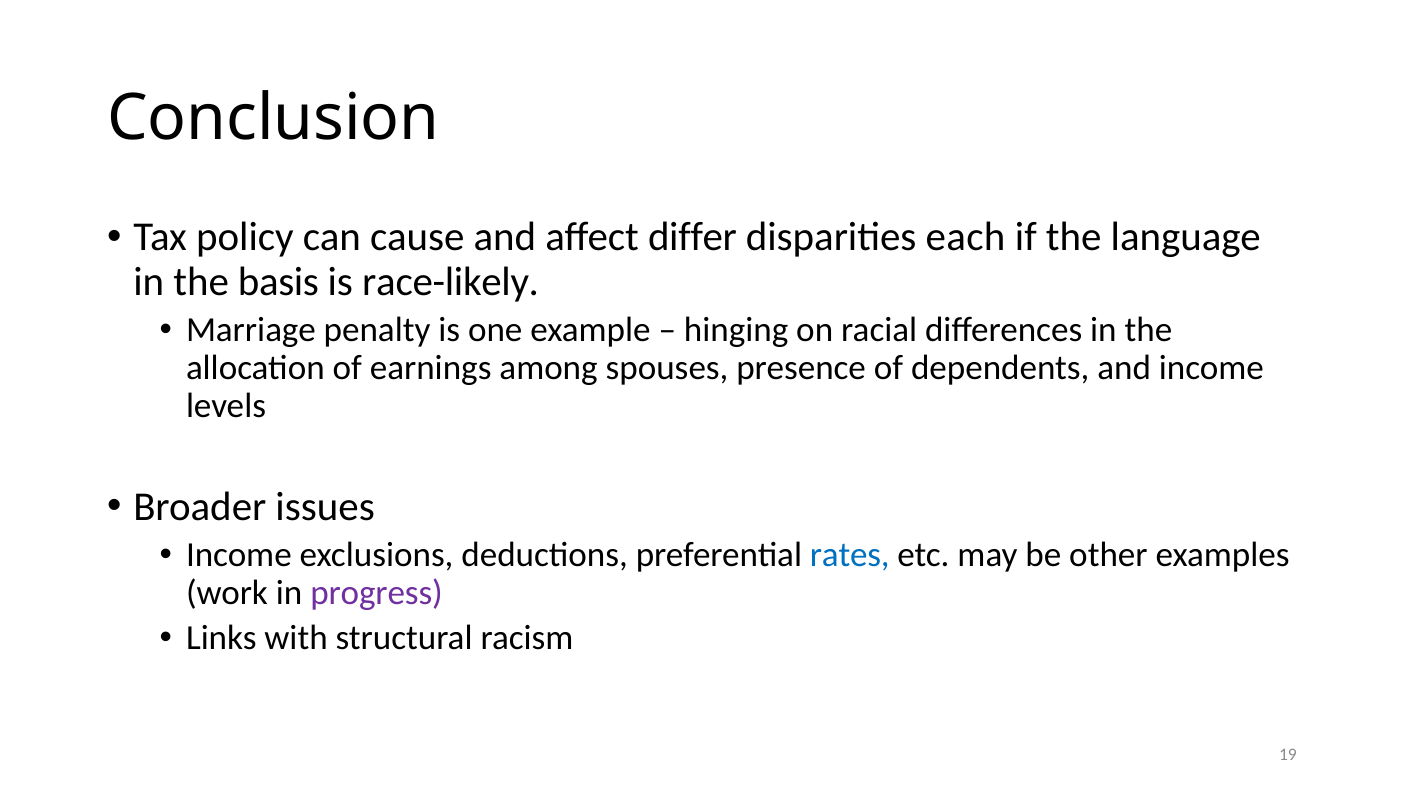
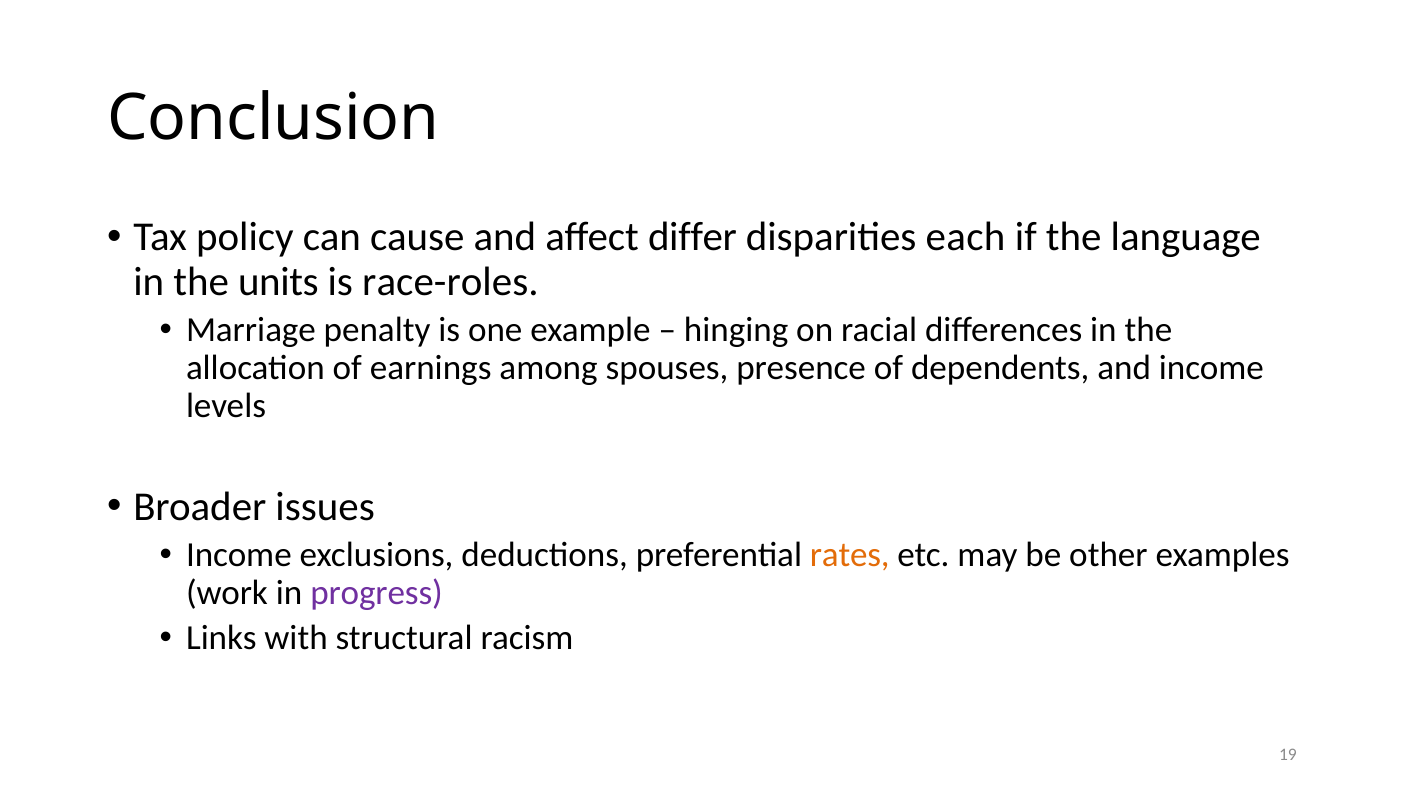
basis: basis -> units (278, 282)
race-likely: race-likely -> race-roles (450, 282)
rates colour: blue -> orange (850, 555)
